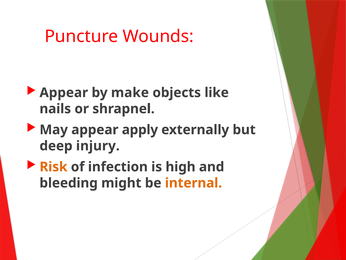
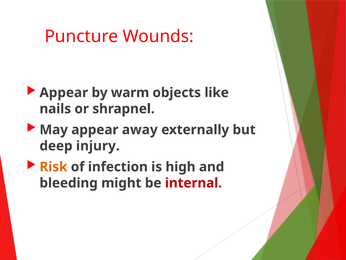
make: make -> warm (130, 92)
apply: apply -> away (140, 130)
internal colour: orange -> red (193, 183)
